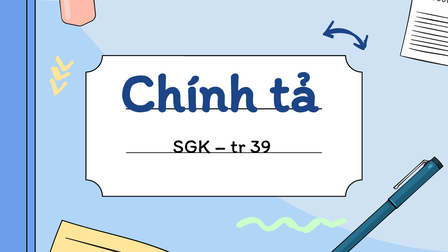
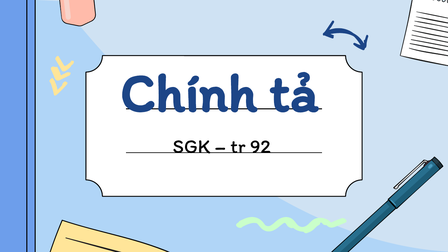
39: 39 -> 92 (261, 147)
